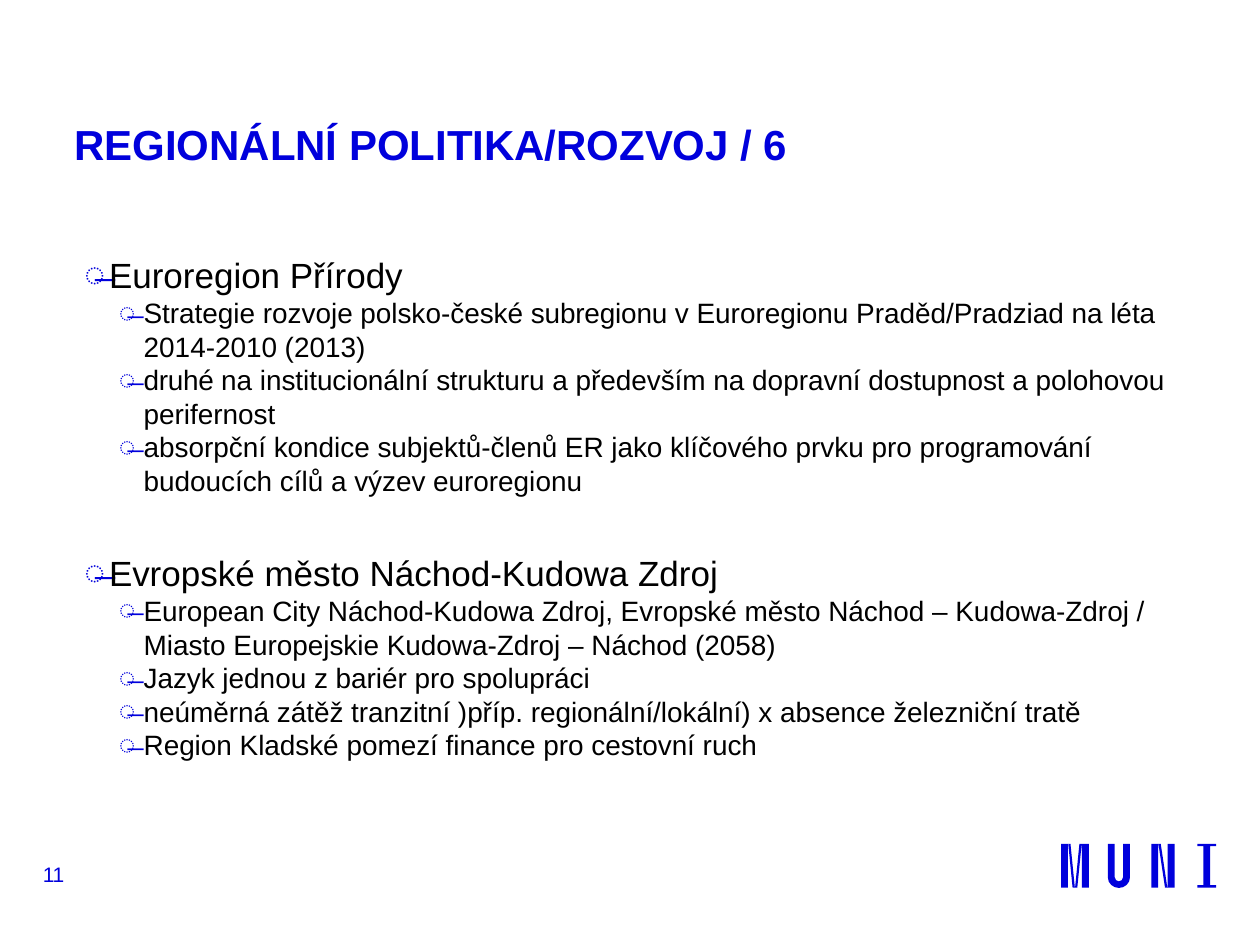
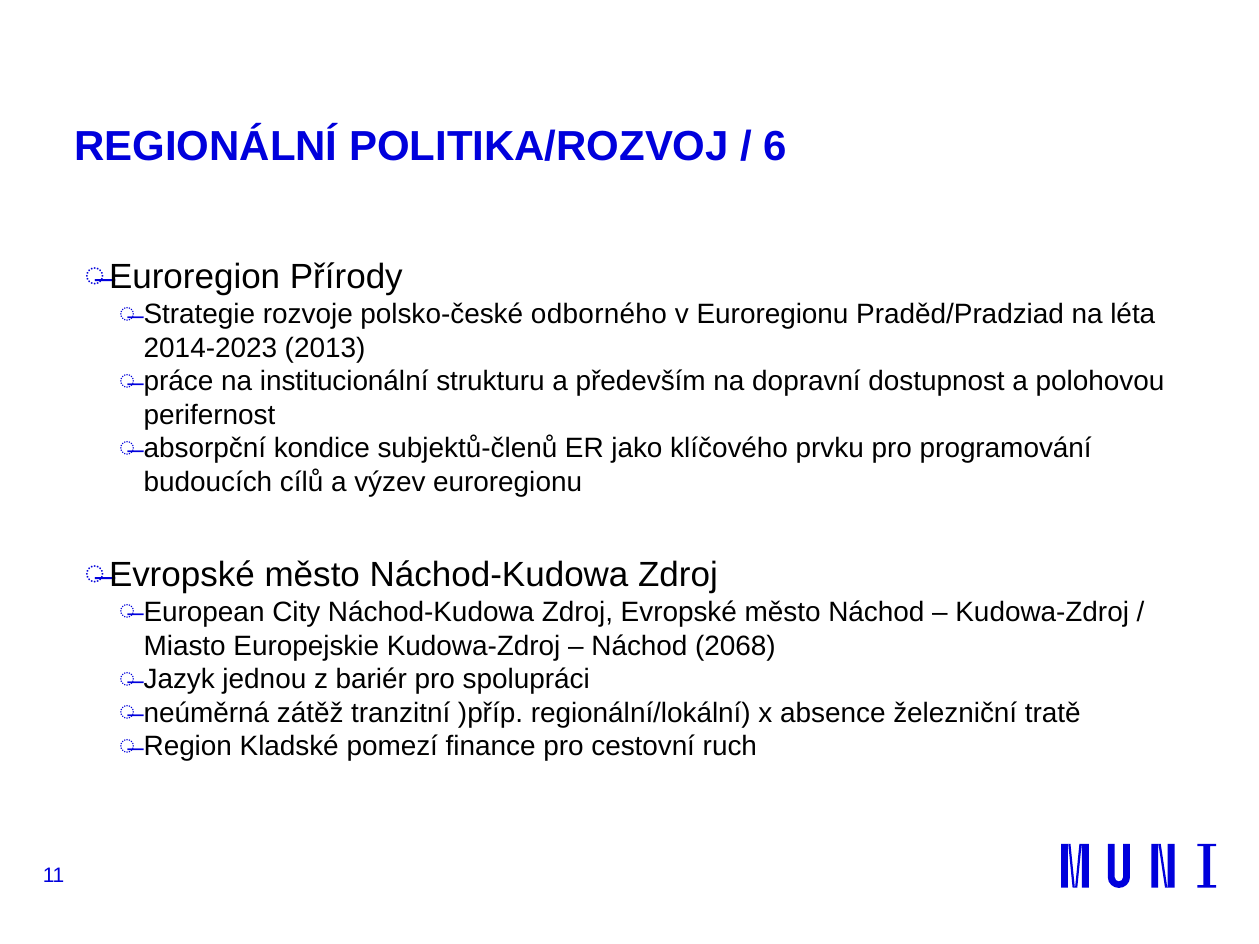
subregionu: subregionu -> odborného (599, 315)
2014-2010: 2014-2010 -> 2014-2023 (210, 348)
druhé: druhé -> práce (179, 382)
2058: 2058 -> 2068 (735, 646)
